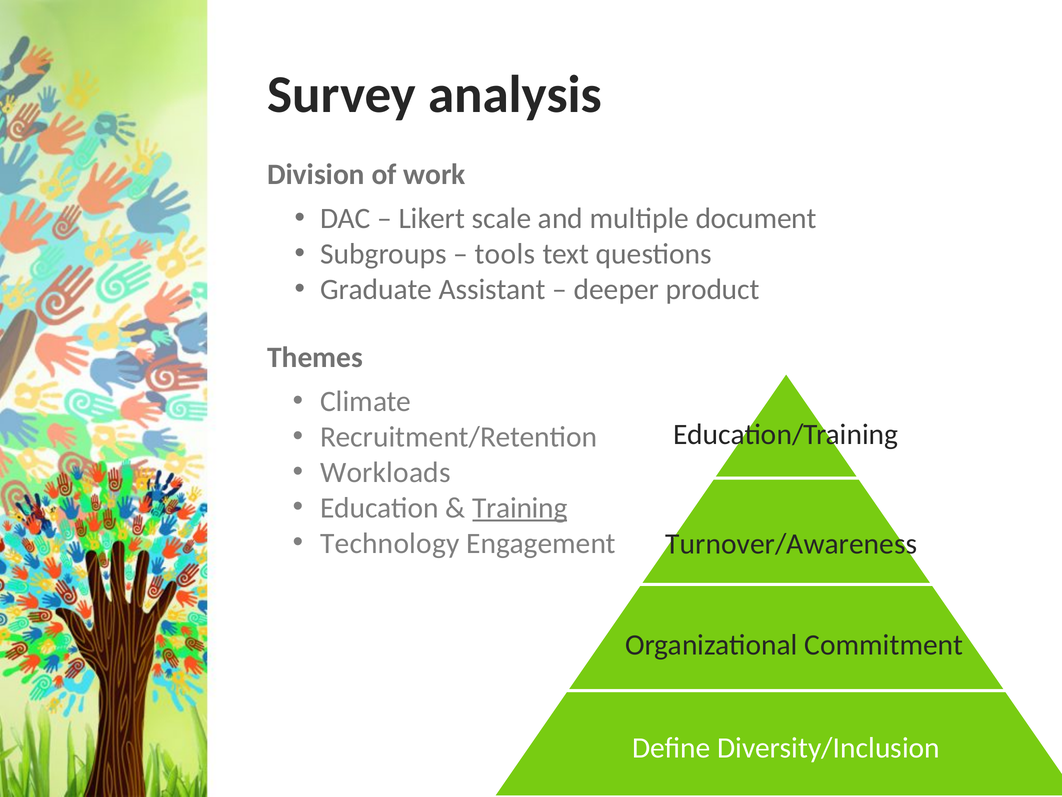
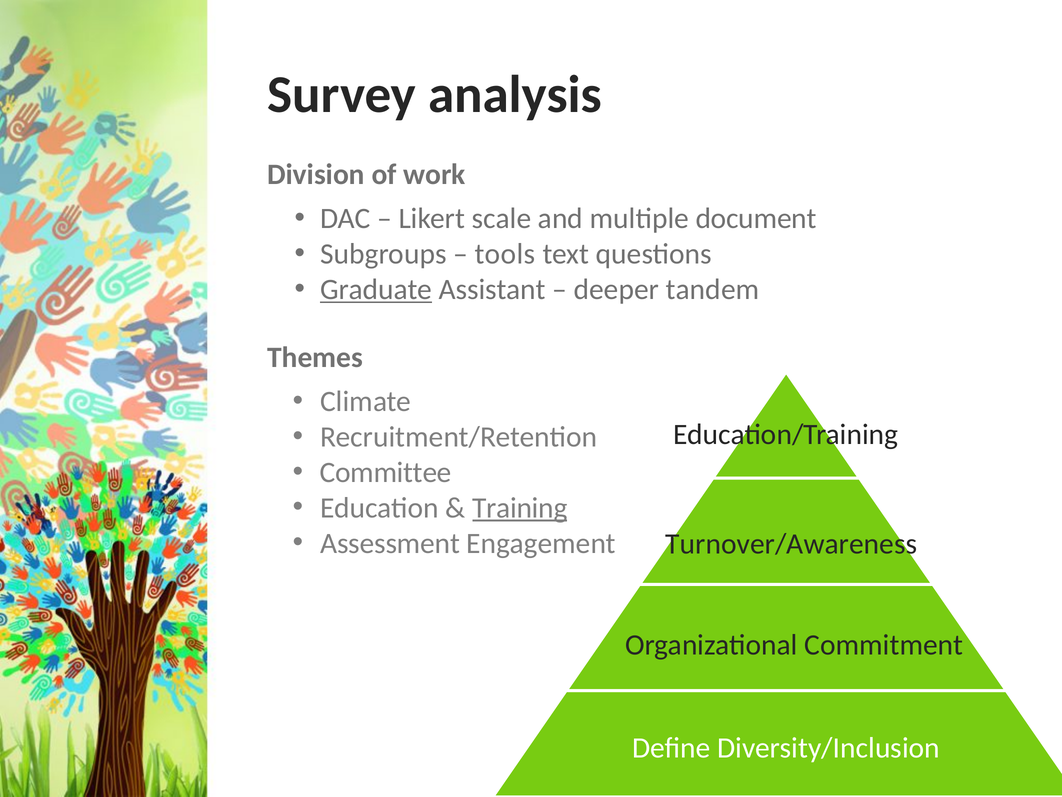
Graduate underline: none -> present (376, 289)
product: product -> tandem (713, 289)
Workloads: Workloads -> Committee (386, 472)
Technology: Technology -> Assessment (390, 543)
